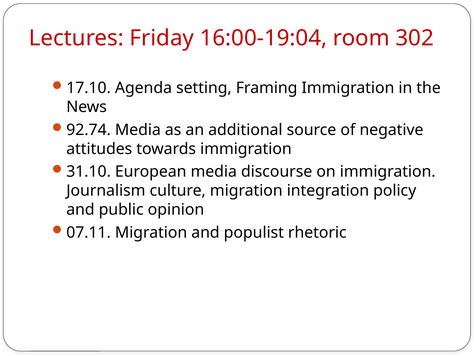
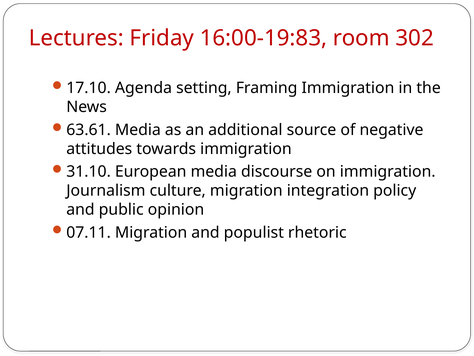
16:00-19:04: 16:00-19:04 -> 16:00-19:83 (263, 38)
92.74: 92.74 -> 63.61 (89, 130)
